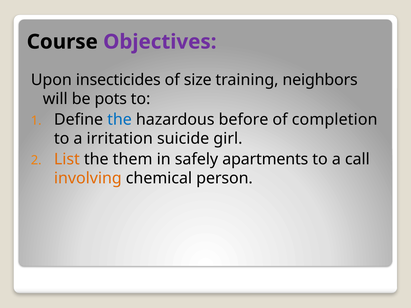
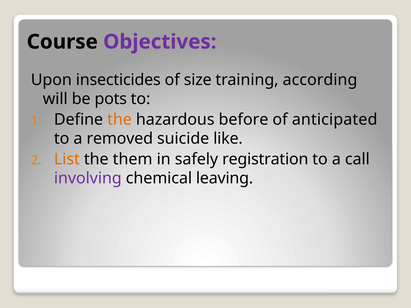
neighbors: neighbors -> according (320, 80)
the colour: blue -> orange (120, 120)
completion: completion -> anticipated (335, 120)
irritation: irritation -> removed (120, 139)
girl: girl -> like (228, 139)
apartments: apartments -> registration (265, 159)
involving colour: orange -> purple (88, 178)
person: person -> leaving (225, 178)
